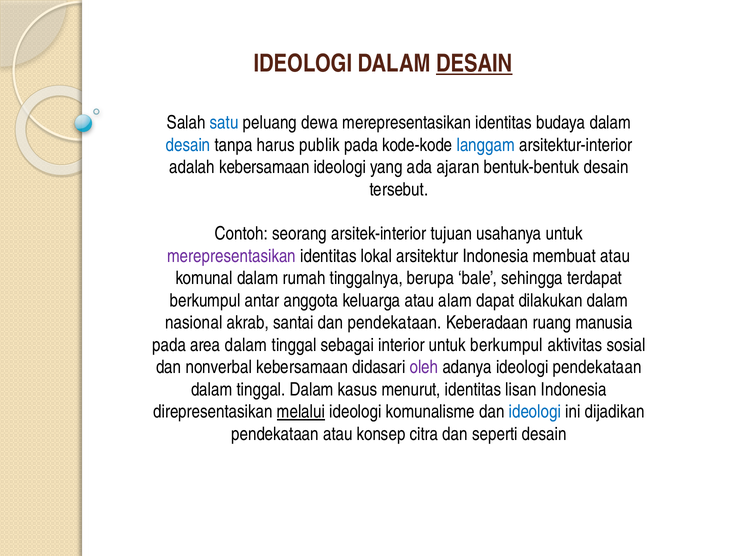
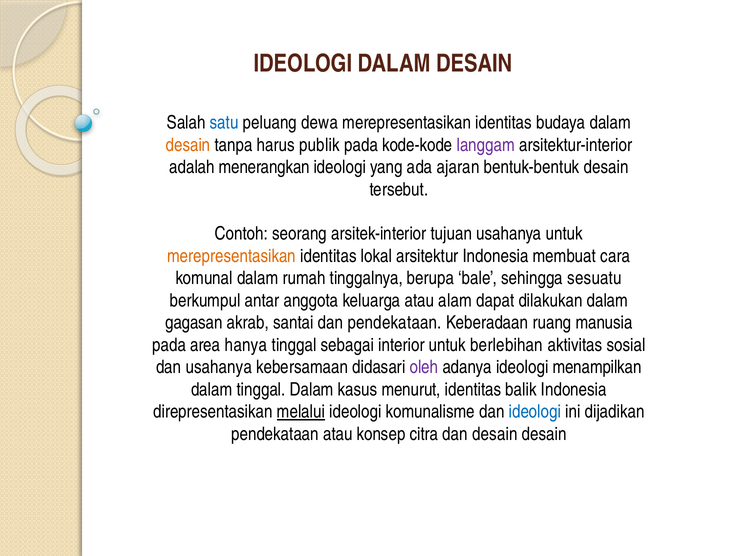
DESAIN underline: present -> none (474, 64)
desain colour: blue -> orange (188, 145)
langgam colour: blue -> purple (486, 145)
adalah kebersamaan: kebersamaan -> menerangkan (264, 167)
merepresentasikan colour: purple -> orange (232, 256)
membuat atau: atau -> cara (615, 256)
terdapat: terdapat -> sesuatu (594, 278)
nasional: nasional -> gagasan (194, 323)
area dalam: dalam -> hanya (246, 345)
untuk berkumpul: berkumpul -> berlebihan (507, 345)
dan nonverbal: nonverbal -> usahanya (219, 367)
ideologi pendekataan: pendekataan -> menampilkan (597, 367)
lisan: lisan -> balik (521, 389)
dan seperti: seperti -> desain (495, 434)
